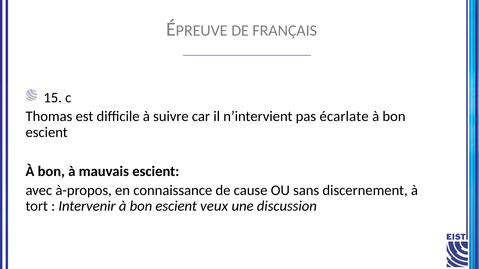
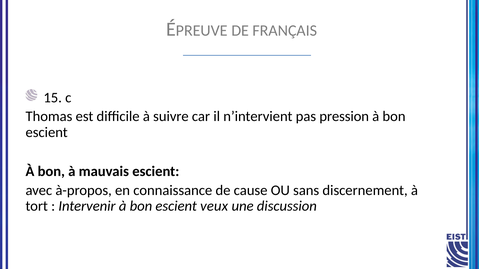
écarlate: écarlate -> pression (344, 117)
